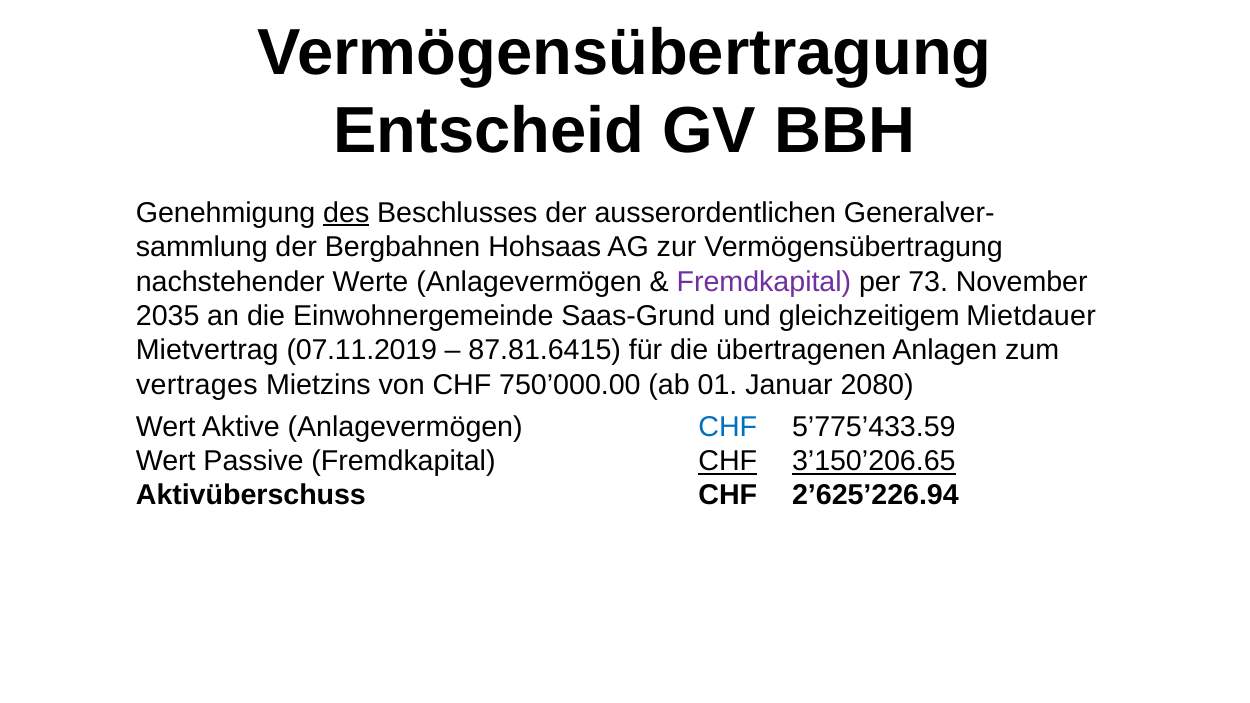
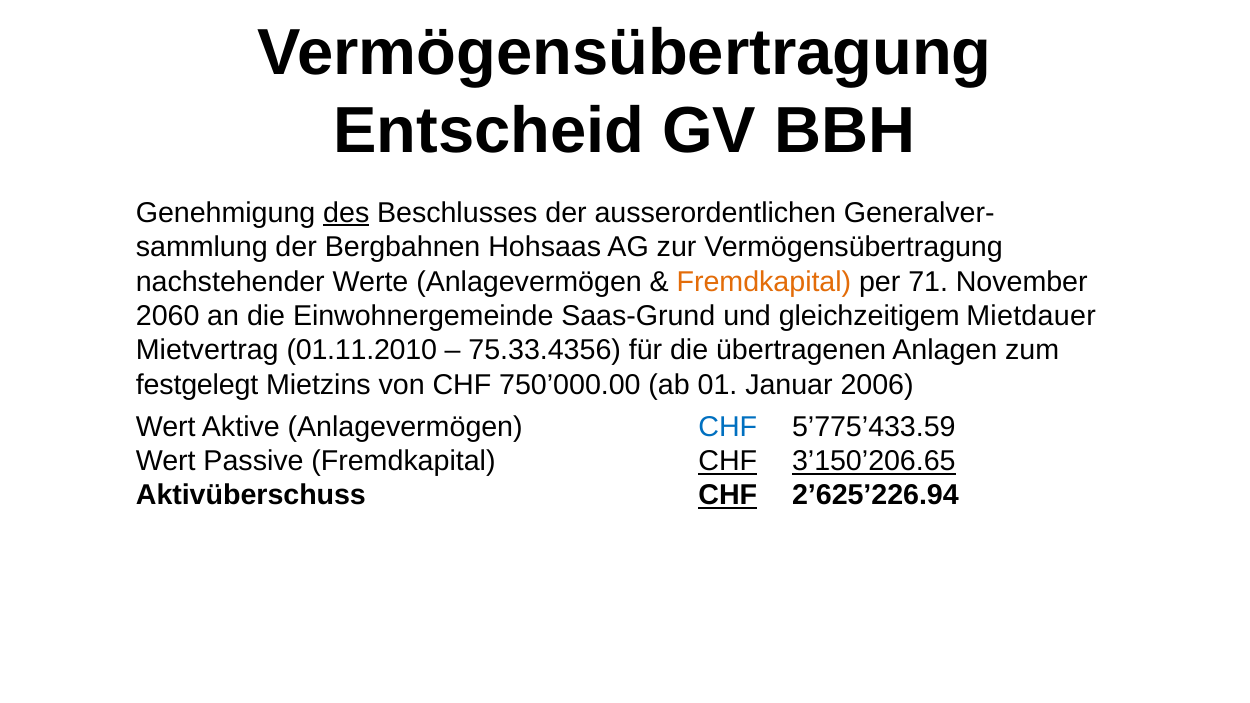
Fremdkapital colour: purple -> orange (764, 282)
73: 73 -> 71 (928, 282)
2035: 2035 -> 2060 (168, 316)
07.11.2019: 07.11.2019 -> 01.11.2010 (362, 350)
87.81.6415: 87.81.6415 -> 75.33.4356 (545, 350)
vertrages: vertrages -> festgelegt (197, 385)
2080: 2080 -> 2006 (877, 385)
CHF underline: none -> present (728, 496)
